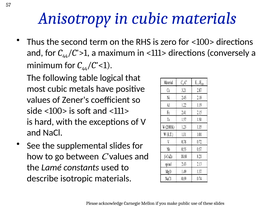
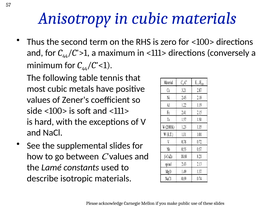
logical: logical -> tennis (112, 78)
